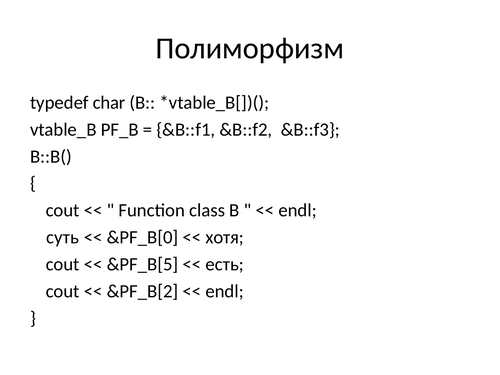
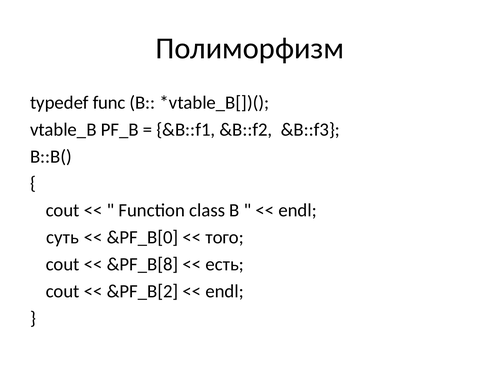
char: char -> func (109, 103)
хотя: хотя -> того (225, 237)
&PF_B[5: &PF_B[5 -> &PF_B[8 (143, 264)
